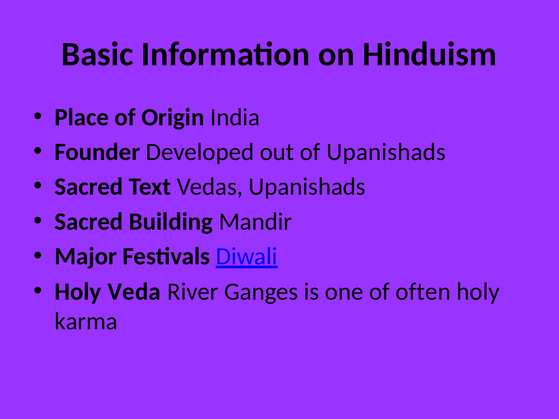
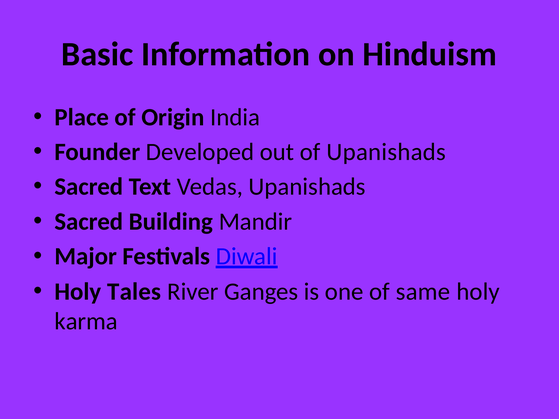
Veda: Veda -> Tales (134, 292)
often: often -> same (423, 292)
